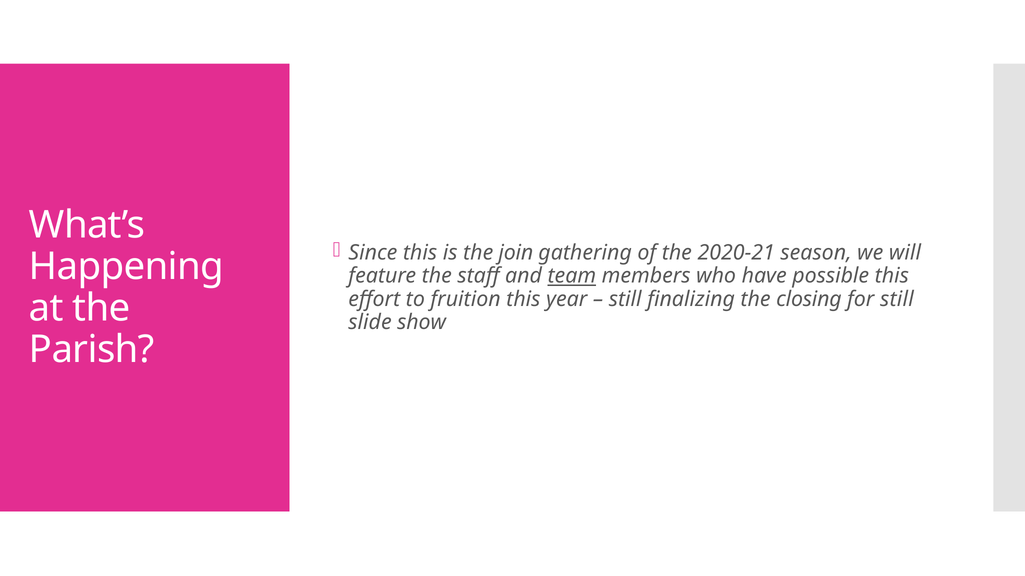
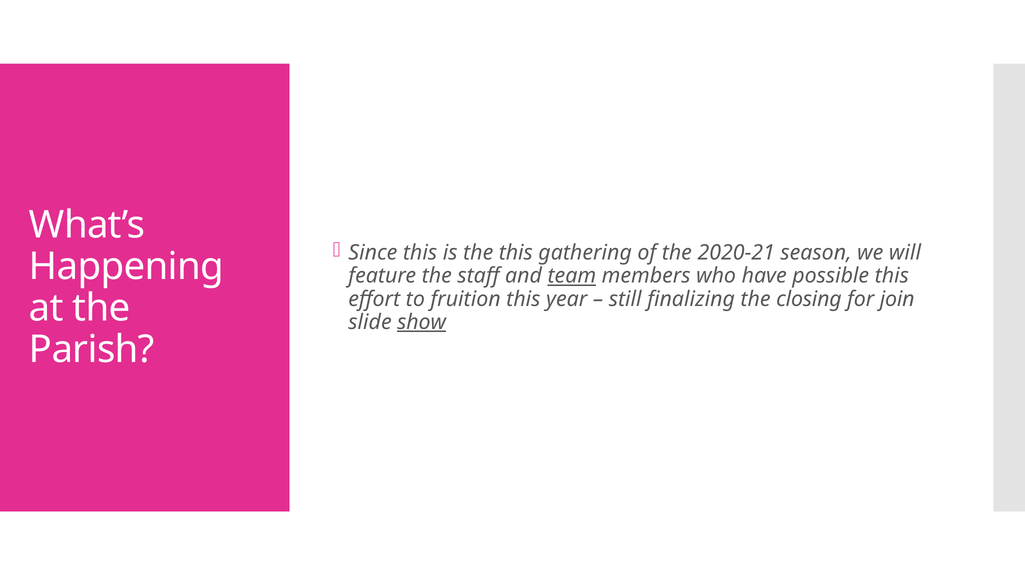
the join: join -> this (516, 253)
for still: still -> join (897, 299)
show underline: none -> present (422, 322)
